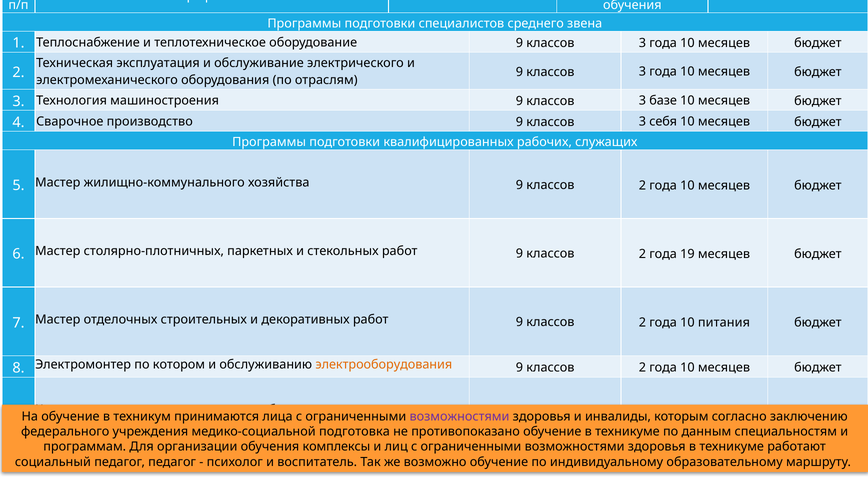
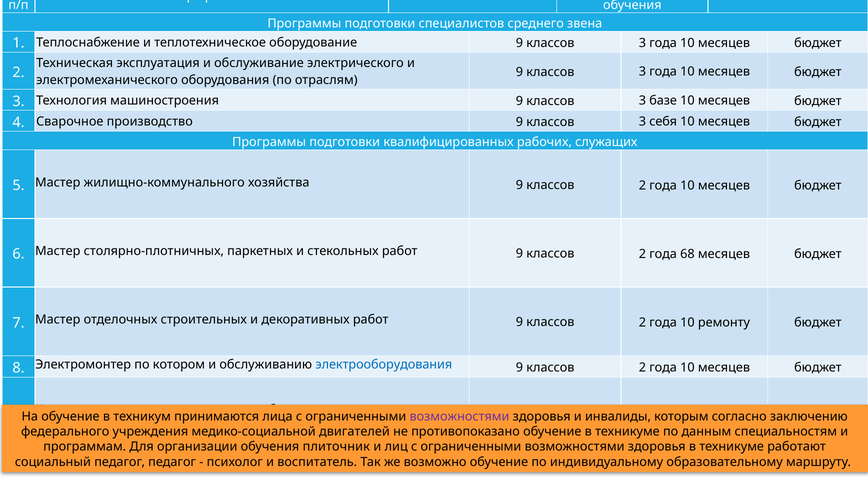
19: 19 -> 68 (687, 254)
питания: питания -> ремонту (724, 323)
электрооборудования colour: orange -> blue (384, 365)
подготовка: подготовка -> двигателей (354, 432)
комплексы: комплексы -> плиточник (336, 447)
